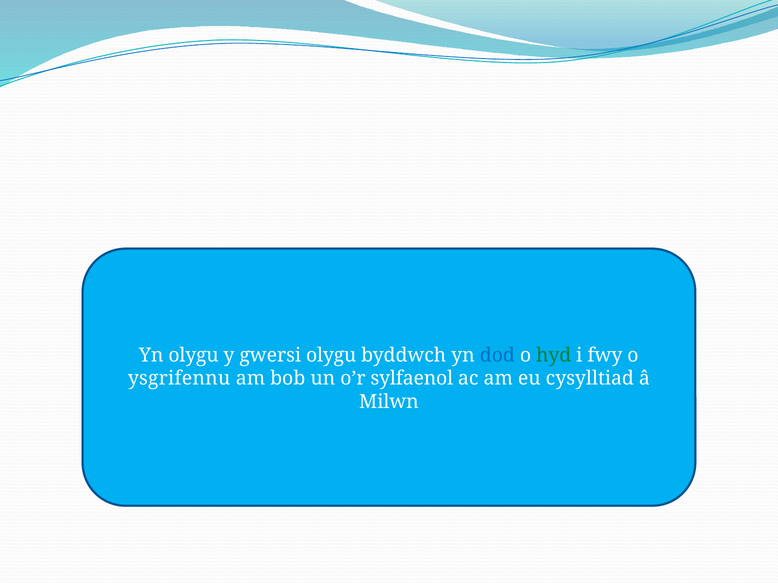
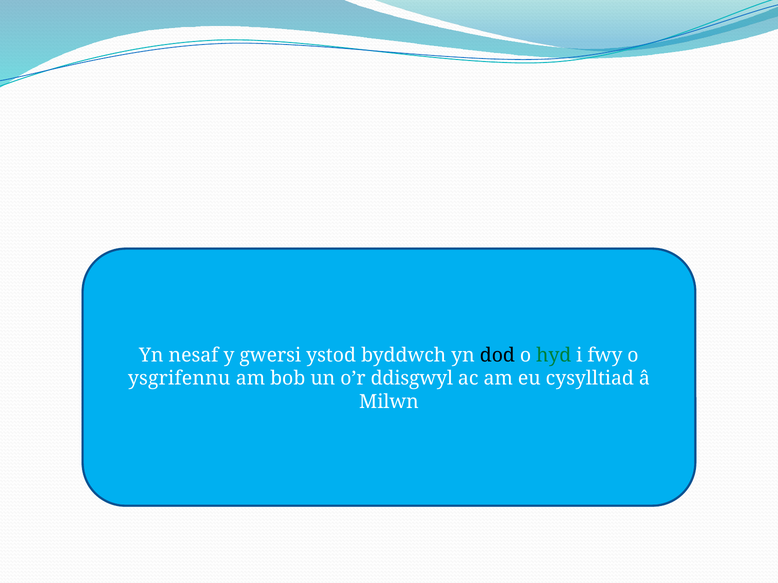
Yn olygu: olygu -> nesaf (193, 356)
gwersi olygu: olygu -> ystod (331, 356)
dod colour: blue -> black (497, 356)
sylfaenol: sylfaenol -> ddisgwyl (412, 379)
